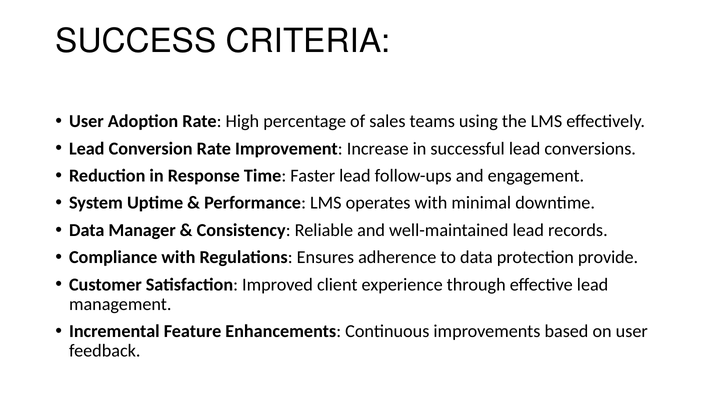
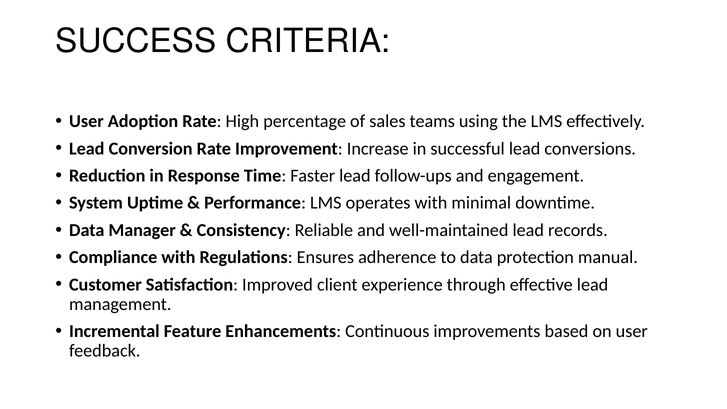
provide: provide -> manual (608, 257)
